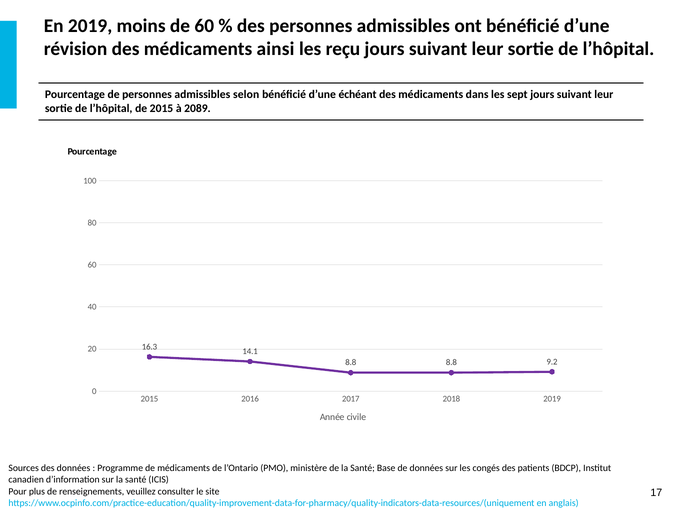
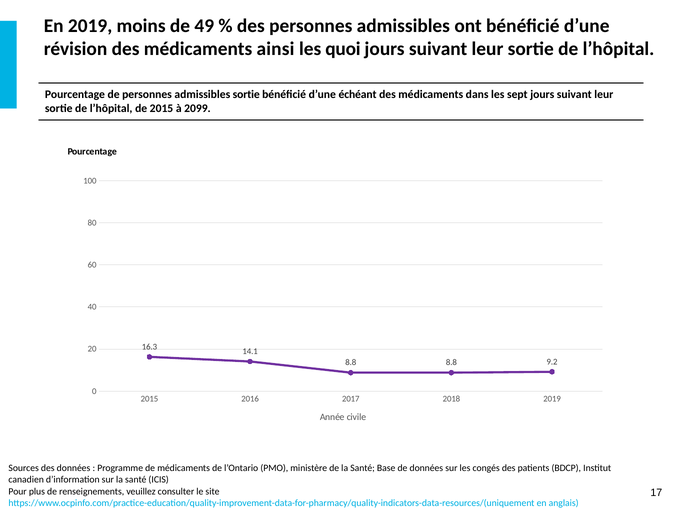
de 60: 60 -> 49 (204, 26)
reçu: reçu -> quoi (343, 49)
admissibles selon: selon -> sortie (246, 95)
2089: 2089 -> 2099 (197, 109)
